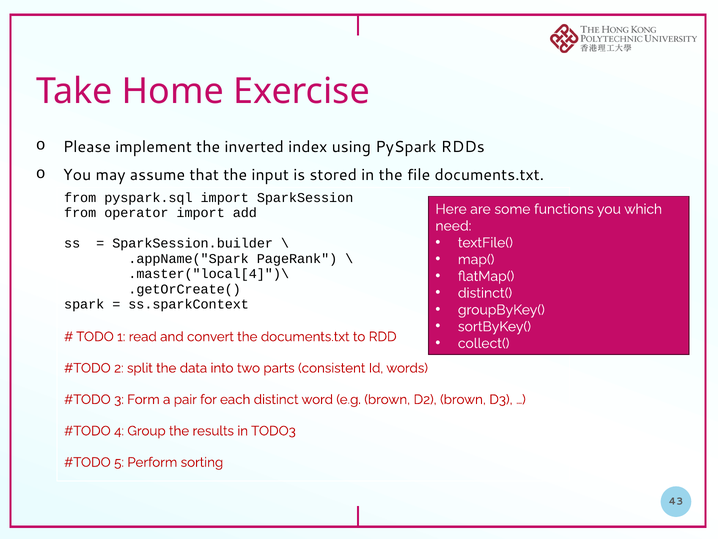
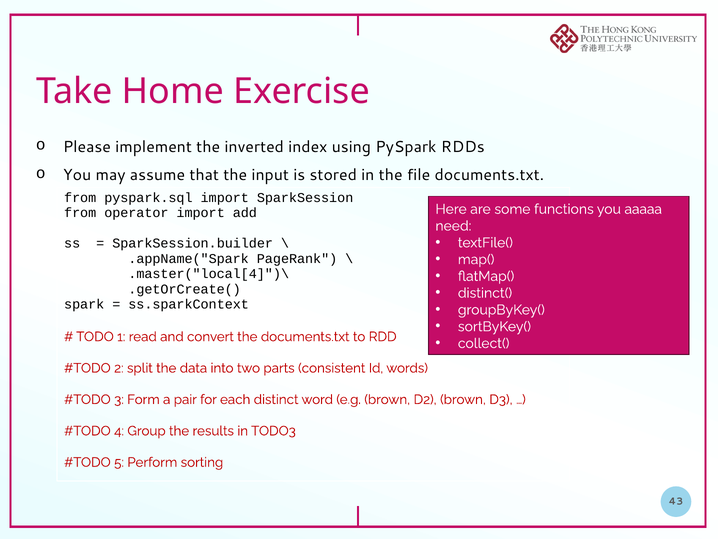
which: which -> aaaaa (643, 209)
